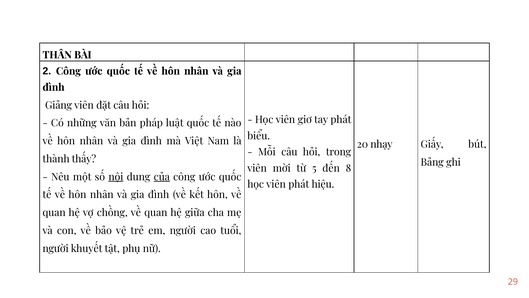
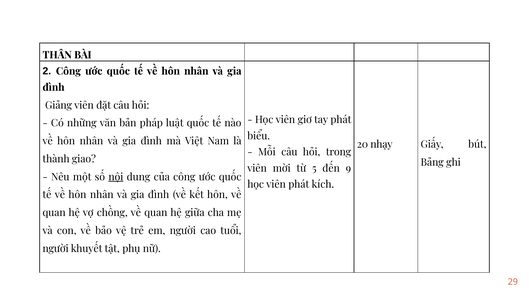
thấy: thấy -> giao (84, 159)
8: 8 -> 9 (348, 168)
của underline: present -> none (162, 177)
hiệu: hiệu -> kích (323, 184)
